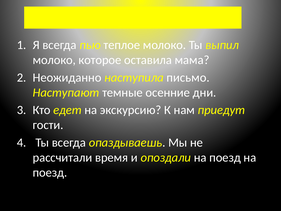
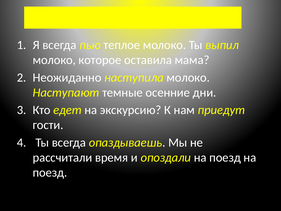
наступила письмо: письмо -> молоко (188, 77)
